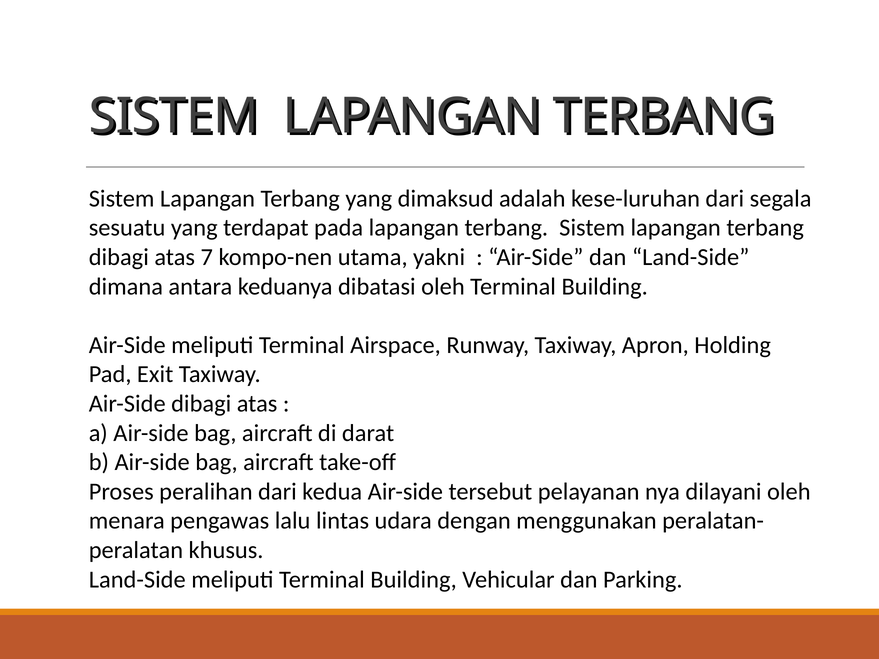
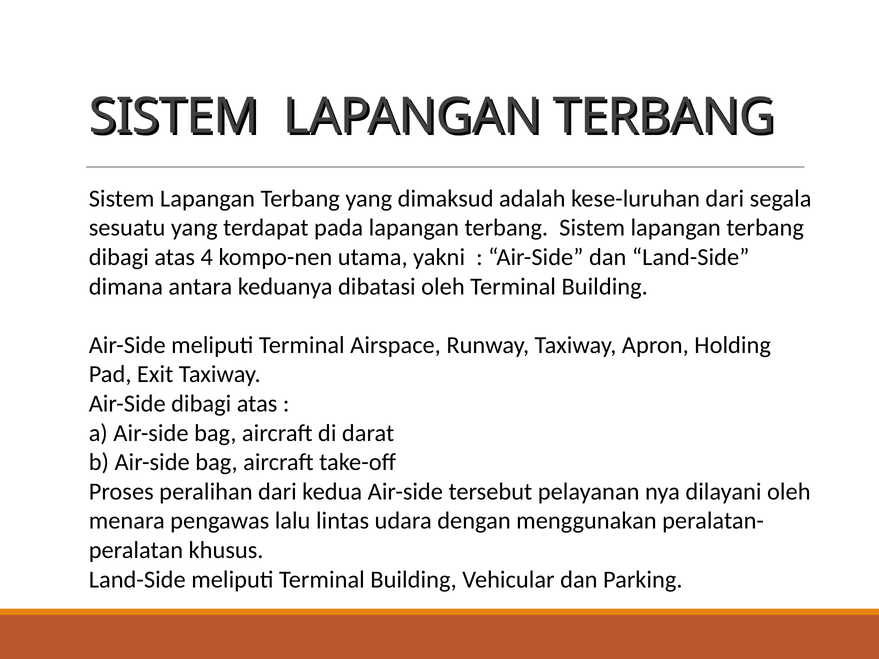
7: 7 -> 4 (207, 257)
